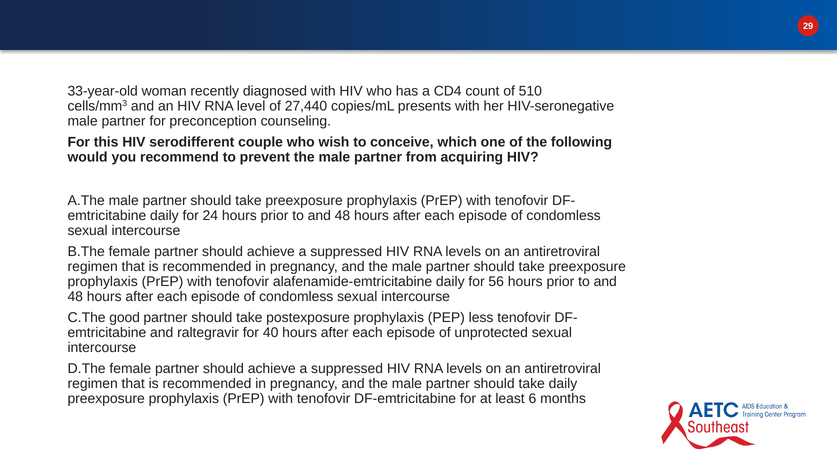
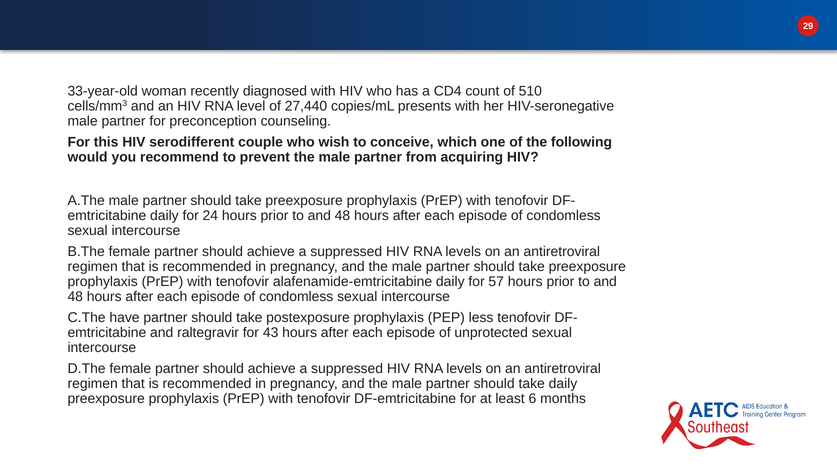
56: 56 -> 57 (496, 282)
good: good -> have (125, 318)
40: 40 -> 43 (271, 333)
